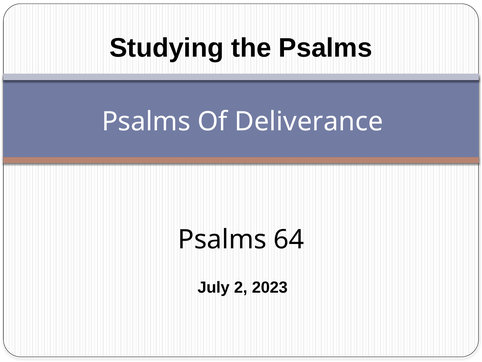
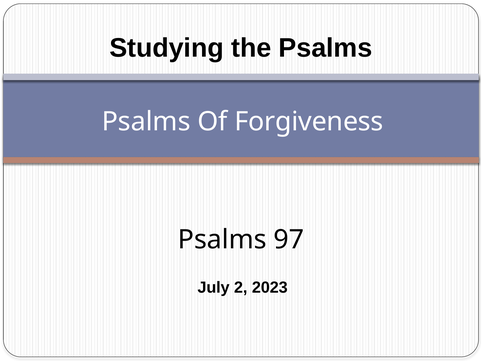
Deliverance: Deliverance -> Forgiveness (309, 121)
64: 64 -> 97 (289, 239)
